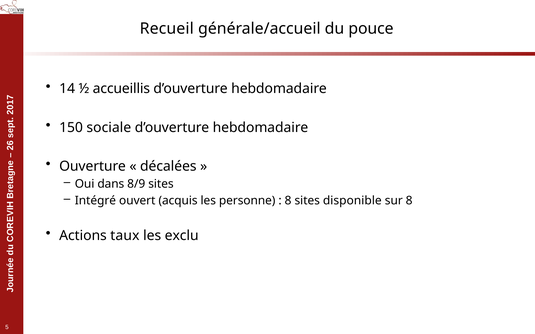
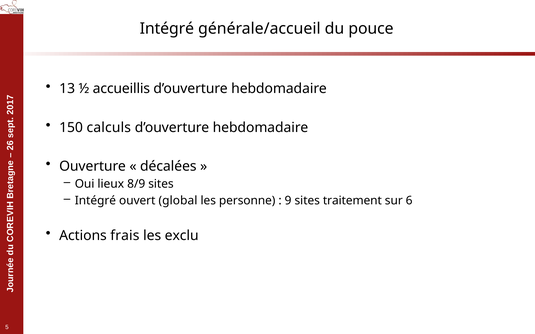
Recueil: Recueil -> Intégré (167, 29)
14: 14 -> 13 (67, 89)
sociale: sociale -> calculs (109, 128)
dans: dans -> lieux (111, 184)
acquis: acquis -> global (178, 201)
8: 8 -> 9 (288, 201)
disponible: disponible -> traitement (352, 201)
sur 8: 8 -> 6 (409, 201)
taux: taux -> frais (125, 236)
